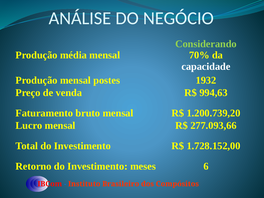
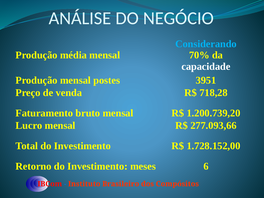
Considerando colour: light green -> light blue (206, 44)
1932: 1932 -> 3951 (206, 80)
994,63: 994,63 -> 718,28 (214, 93)
